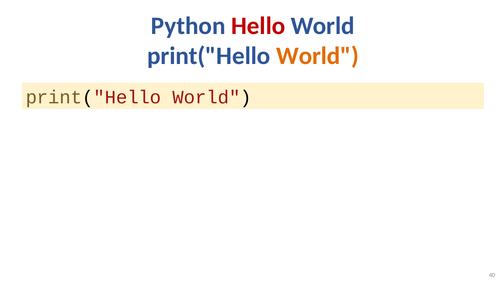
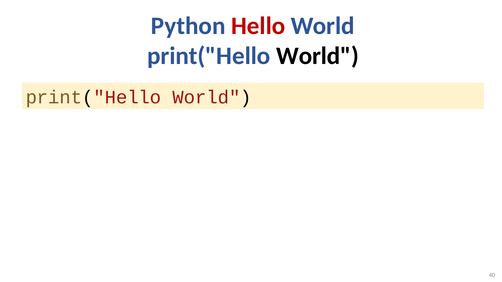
World colour: orange -> black (318, 56)
